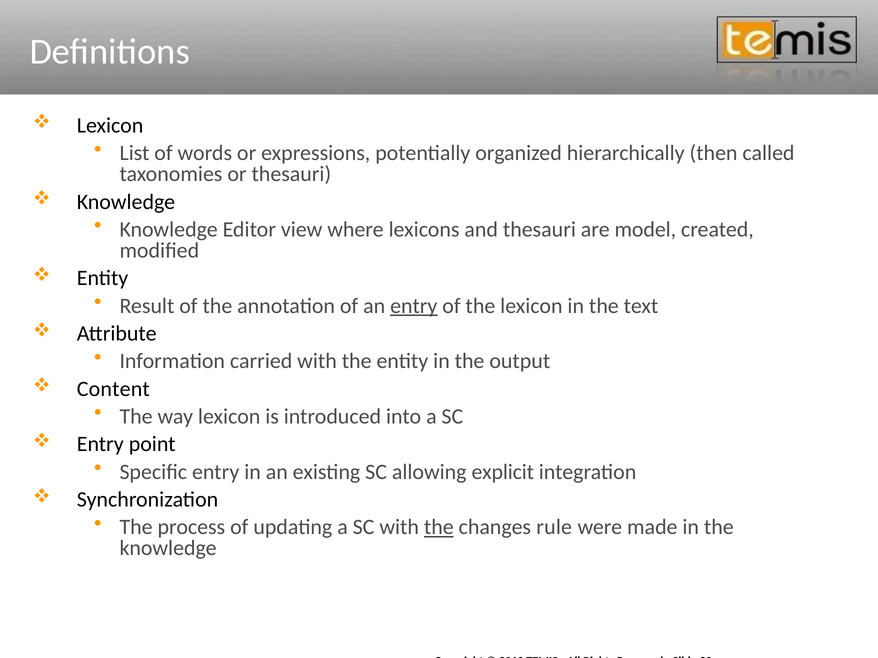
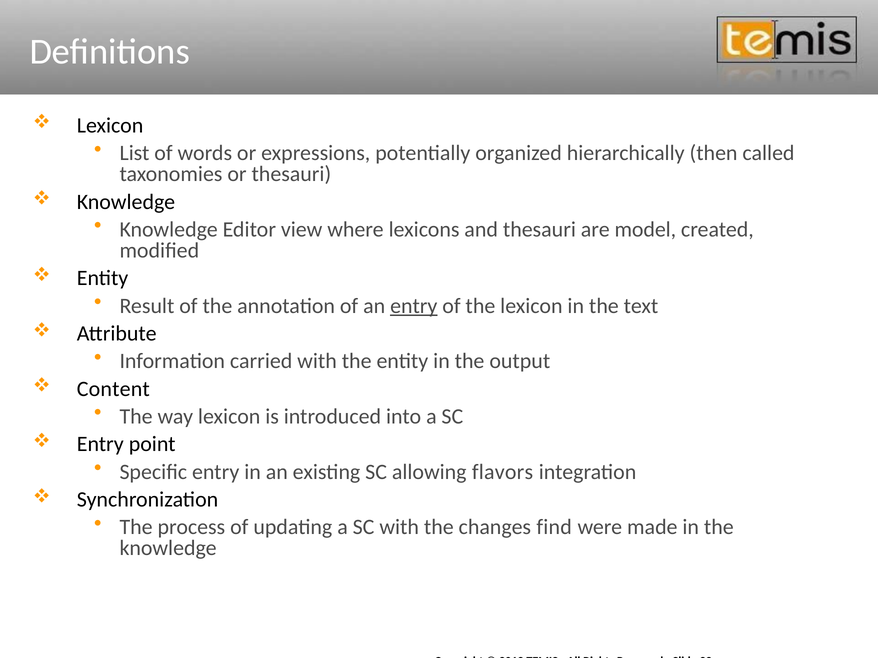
explicit: explicit -> flavors (503, 472)
the underline: present -> none (439, 528)
rule: rule -> find (554, 528)
